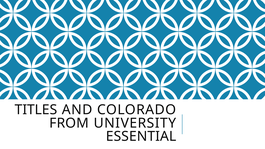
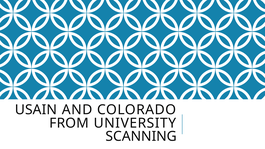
TITLES: TITLES -> USAIN (36, 110)
ESSENTIAL: ESSENTIAL -> SCANNING (141, 136)
